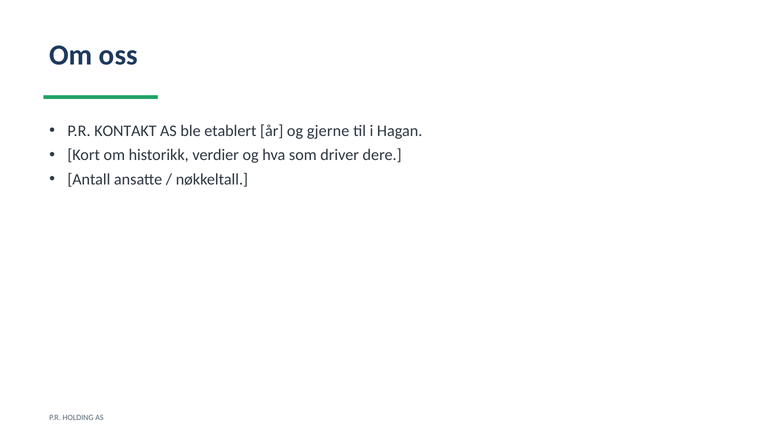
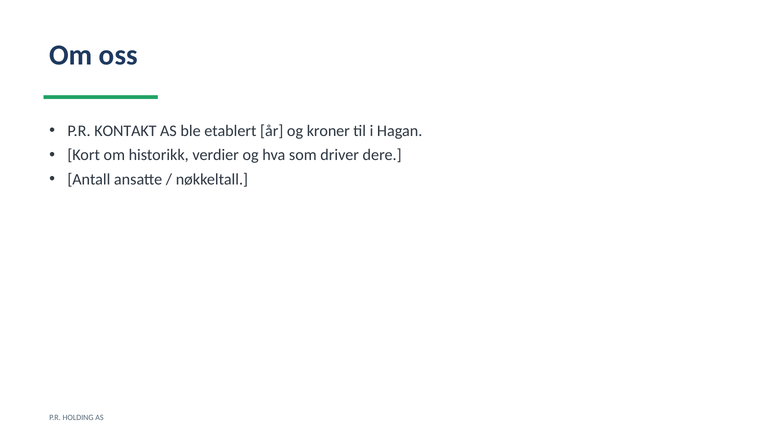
gjerne: gjerne -> kroner (328, 131)
